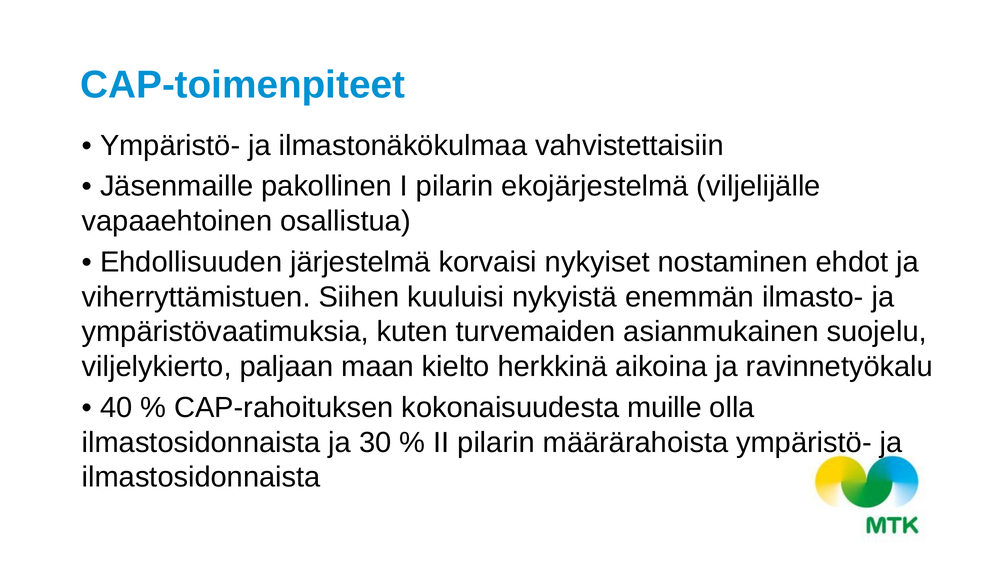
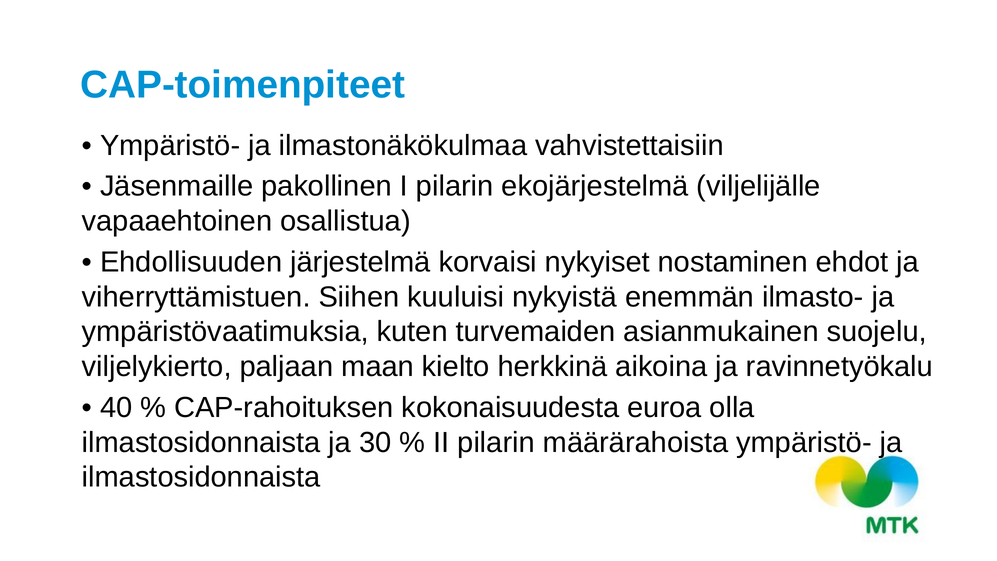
muille: muille -> euroa (664, 407)
